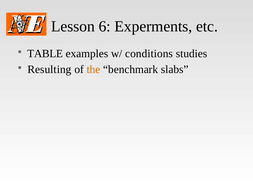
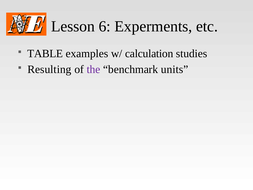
conditions: conditions -> calculation (149, 54)
the colour: orange -> purple (94, 69)
slabs: slabs -> units (175, 69)
